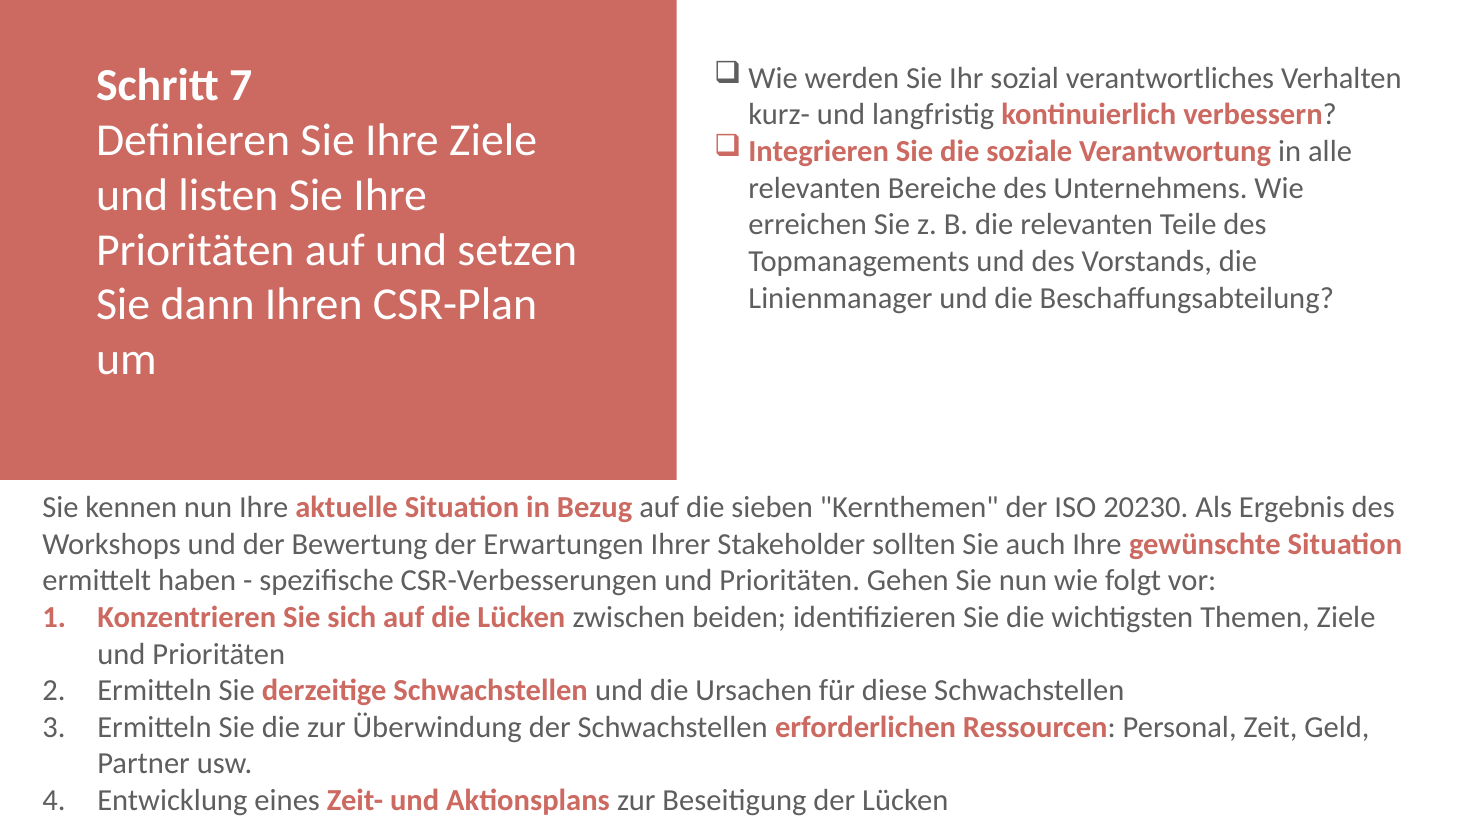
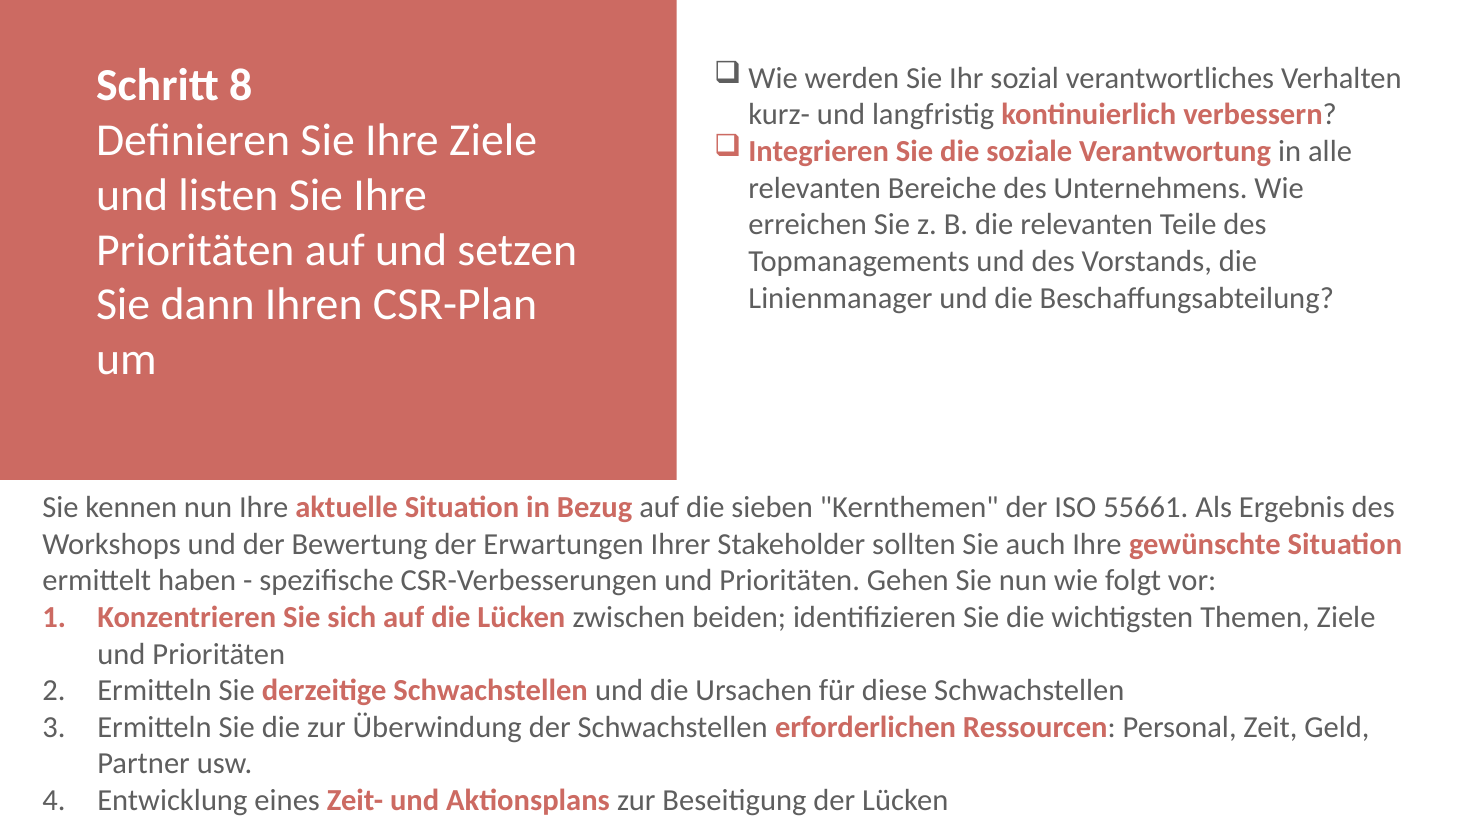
7: 7 -> 8 (241, 85)
20230: 20230 -> 55661 (1146, 508)
